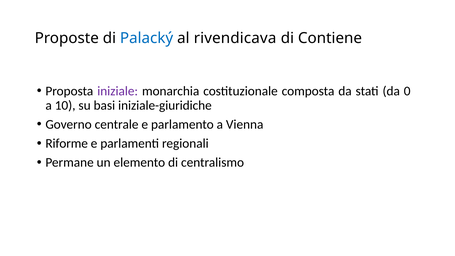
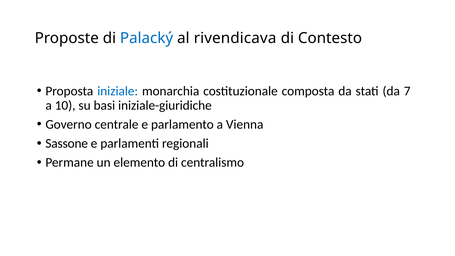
Contiene: Contiene -> Contesto (330, 38)
iniziale colour: purple -> blue (118, 91)
0: 0 -> 7 (407, 91)
Riforme: Riforme -> Sassone (67, 143)
